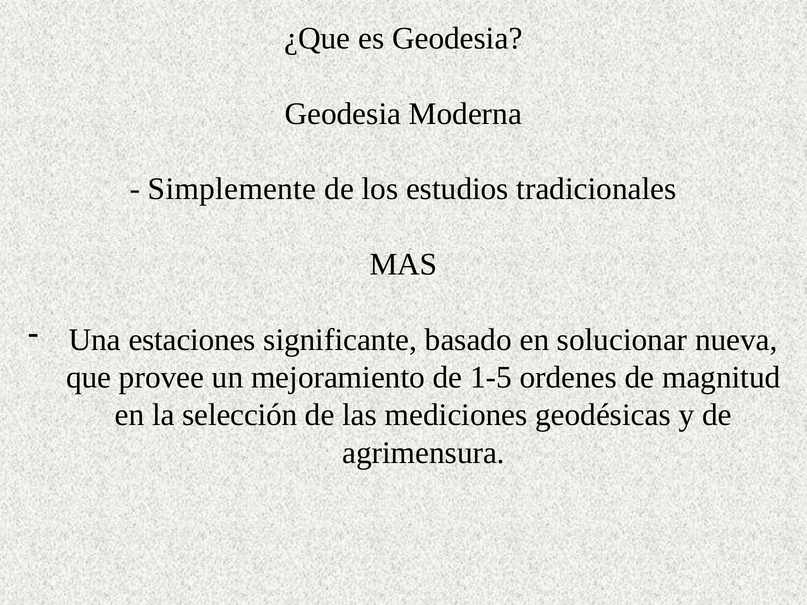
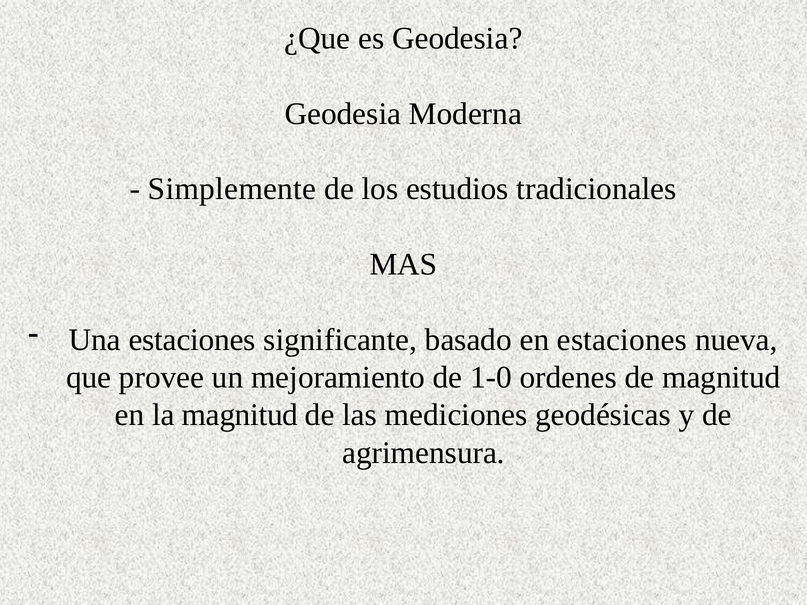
en solucionar: solucionar -> estaciones (622, 340)
1-5: 1-5 -> 1-0 (491, 378)
la selección: selección -> magnitud (240, 415)
